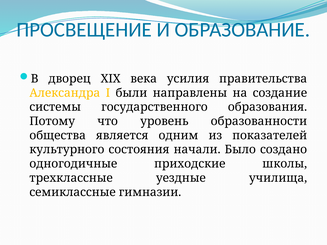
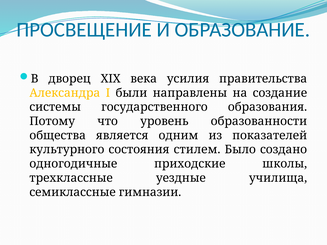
начали: начали -> стилем (197, 150)
